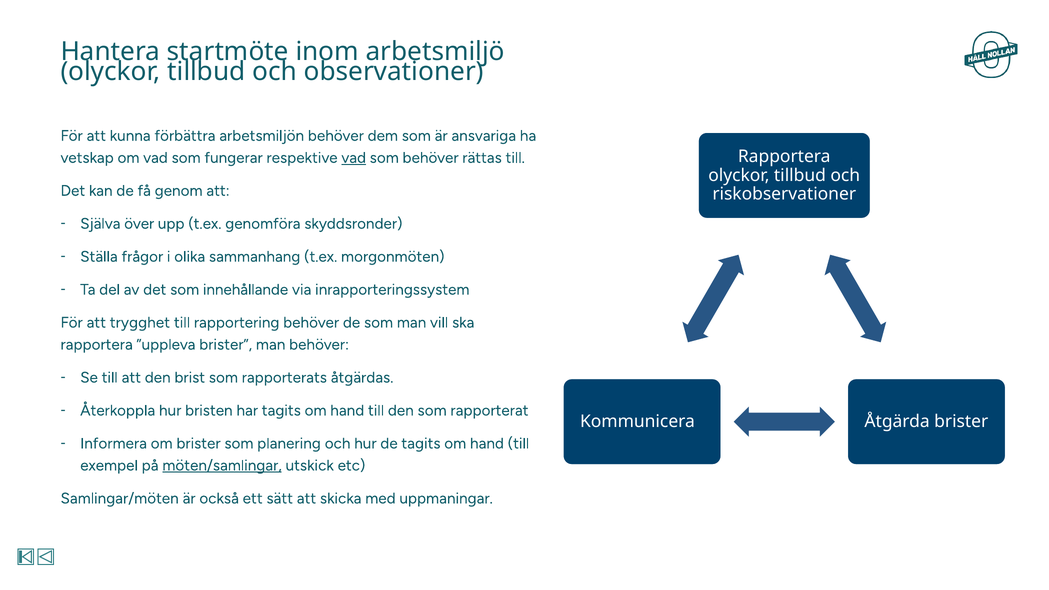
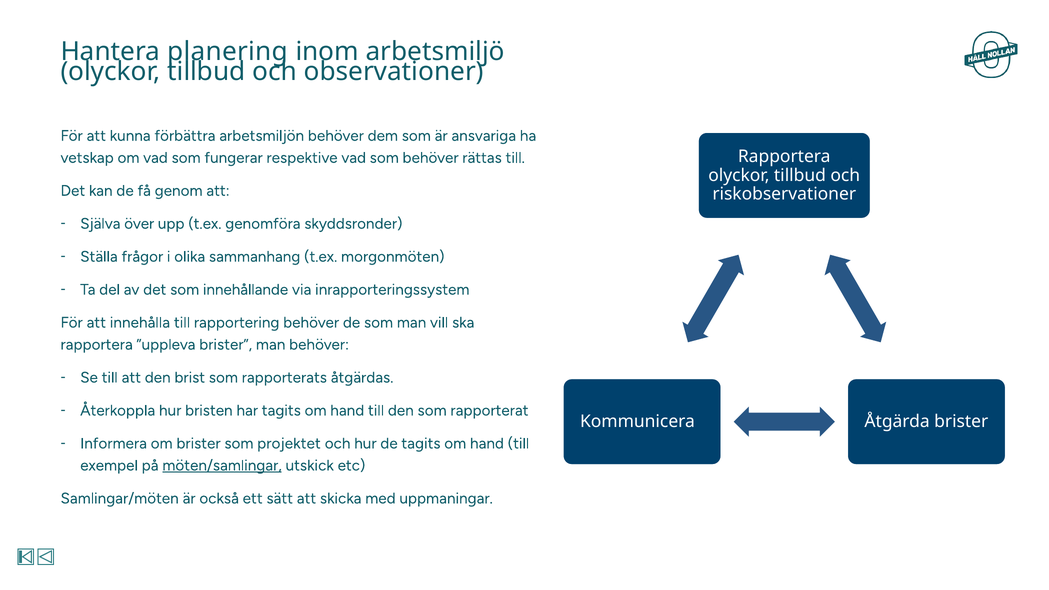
startmöte: startmöte -> planering (228, 52)
vad underline: present -> none (354, 158)
trygghet: trygghet -> innehålla (140, 323)
planering: planering -> projektet (289, 443)
